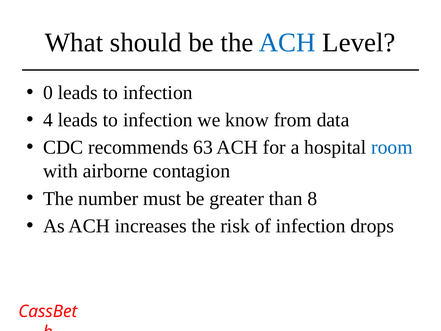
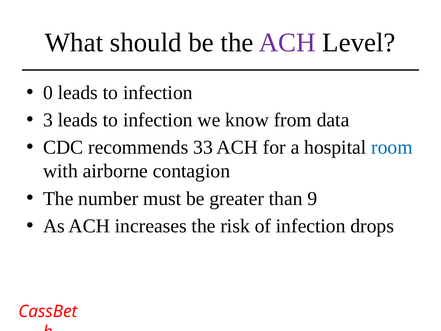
ACH colour: blue -> purple (287, 42)
4: 4 -> 3 (48, 120)
63: 63 -> 33 (203, 147)
8: 8 -> 9 (312, 198)
